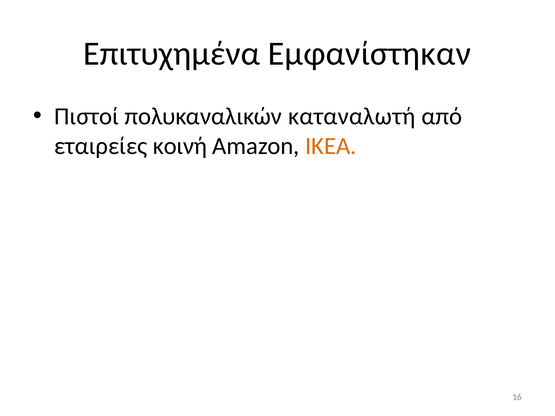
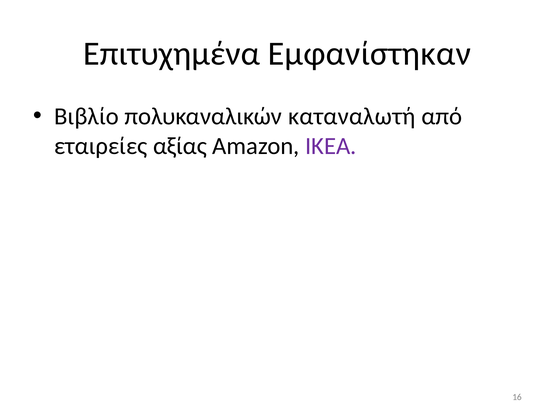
Πιστοί: Πιστοί -> Βιβλίο (87, 116)
κοινή: κοινή -> αξίας (180, 146)
IKEA colour: orange -> purple (331, 146)
